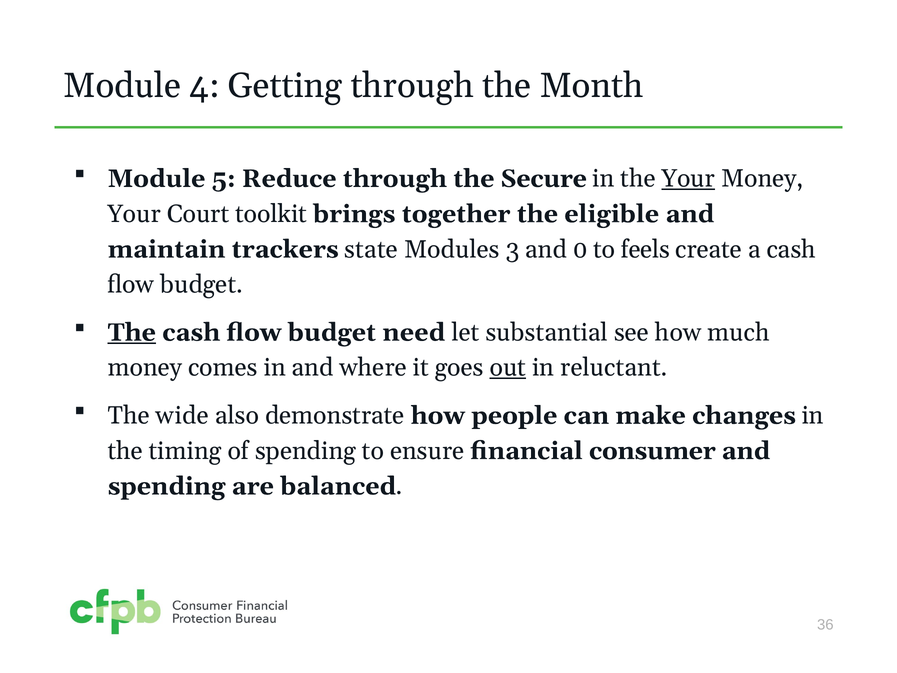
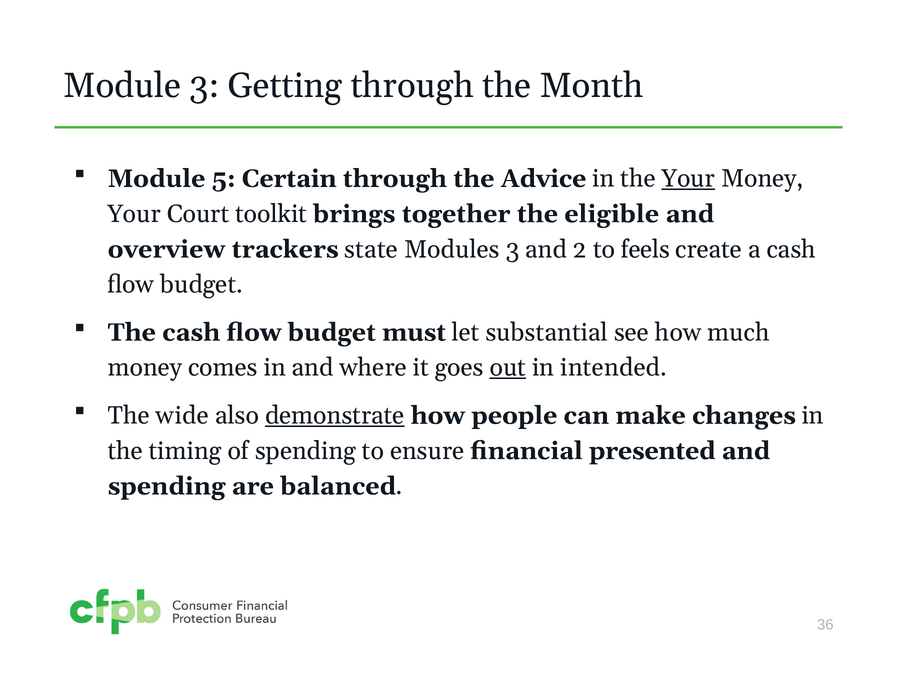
Module 4: 4 -> 3 (204, 86)
Reduce: Reduce -> Certain (289, 179)
Secure: Secure -> Advice (544, 179)
maintain: maintain -> overview (166, 249)
0: 0 -> 2 (580, 249)
The underline: present -> none (132, 332)
need: need -> must (414, 332)
reluctant: reluctant -> intended (614, 368)
demonstrate underline: none -> present (335, 415)
consumer: consumer -> presented (652, 451)
